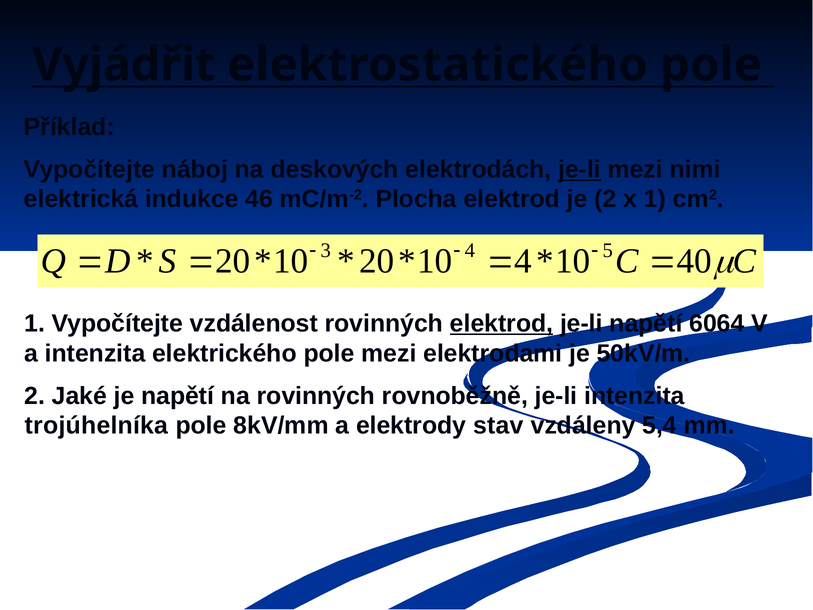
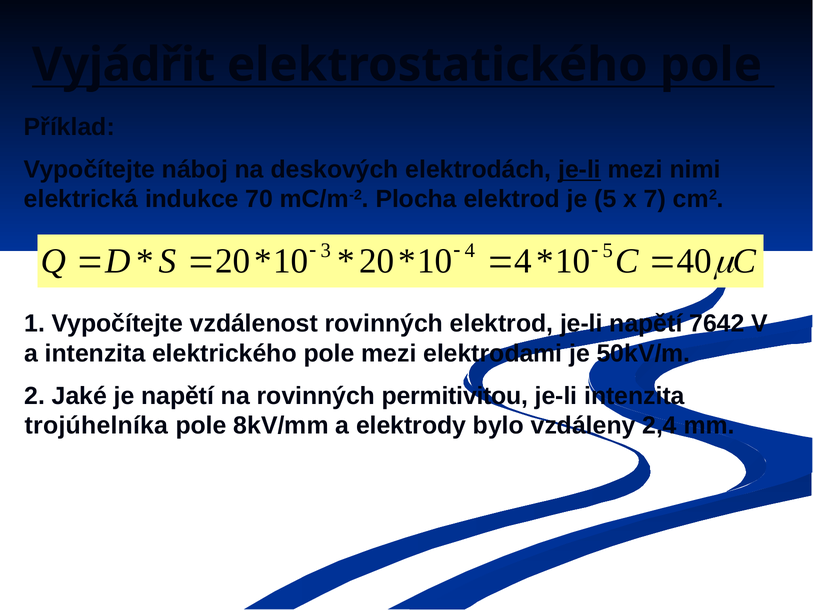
46: 46 -> 70 (259, 199)
je 2: 2 -> 5 (605, 199)
x 1: 1 -> 7 (655, 199)
elektrod underline: present -> none (502, 324)
6064: 6064 -> 7642 (717, 324)
rovnoběžně: rovnoběžně -> permitivitou (455, 396)
stav: stav -> bylo (498, 425)
5,4: 5,4 -> 2,4 (659, 425)
